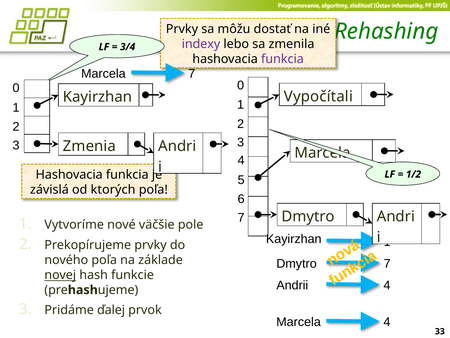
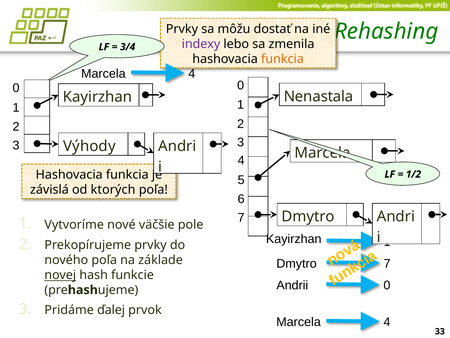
funkcia colour: purple -> orange (282, 59)
7: 7 -> 4 (192, 74)
Vypočítali: Vypočítali -> Nenastala (319, 96)
Zmenia: Zmenia -> Výhody (89, 146)
Andrii 4: 4 -> 0 (387, 285)
